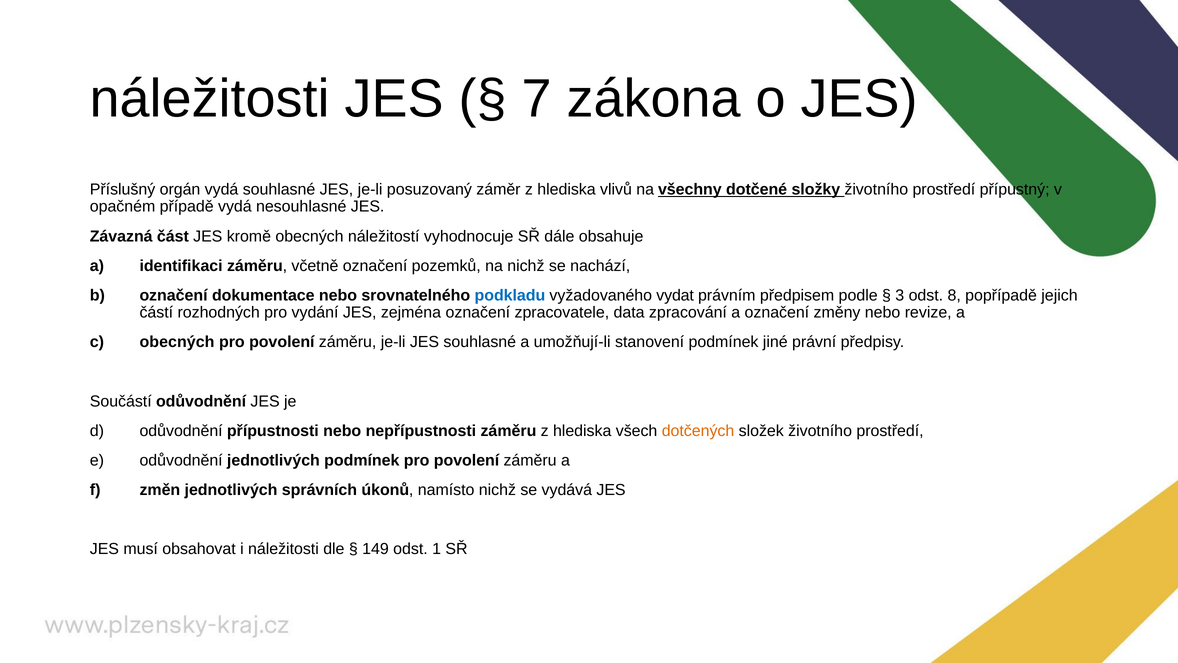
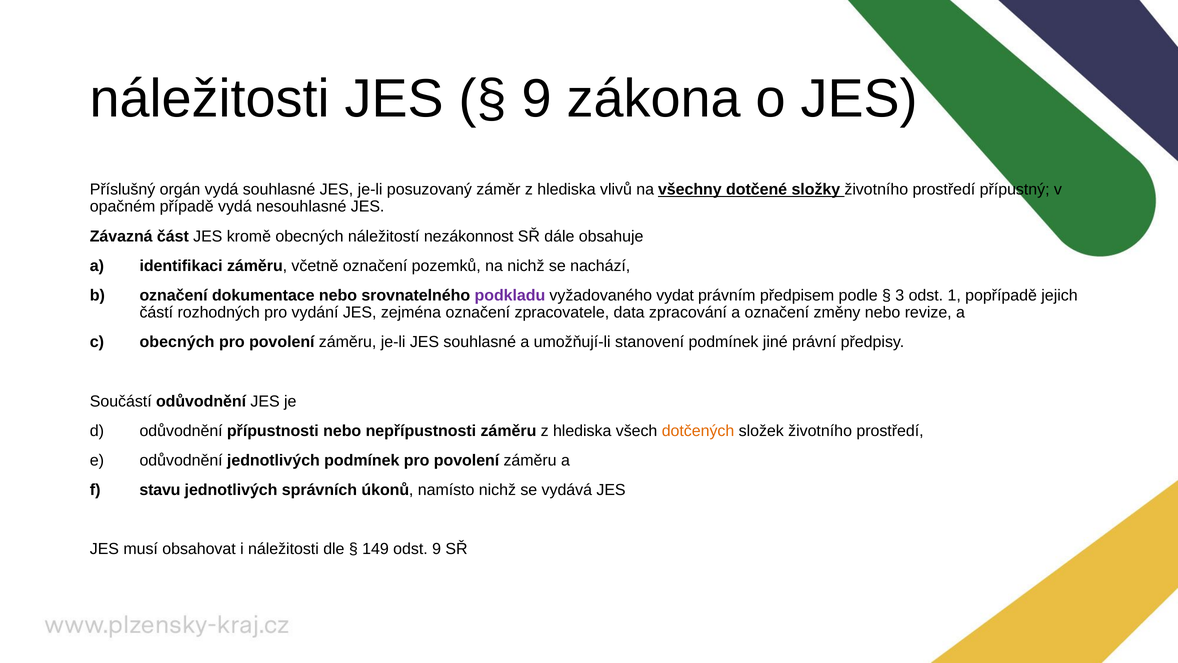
7: 7 -> 9 (537, 99)
vyhodnocuje: vyhodnocuje -> nezákonnost (469, 236)
podkladu colour: blue -> purple (510, 295)
8: 8 -> 1 (954, 295)
změn: změn -> stavu (160, 490)
odst 1: 1 -> 9 (437, 549)
